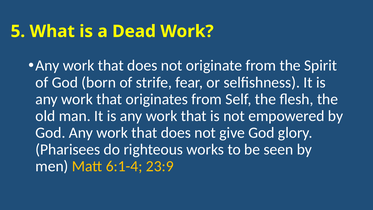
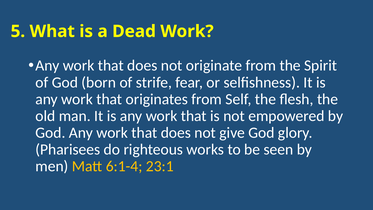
23:9: 23:9 -> 23:1 (160, 166)
